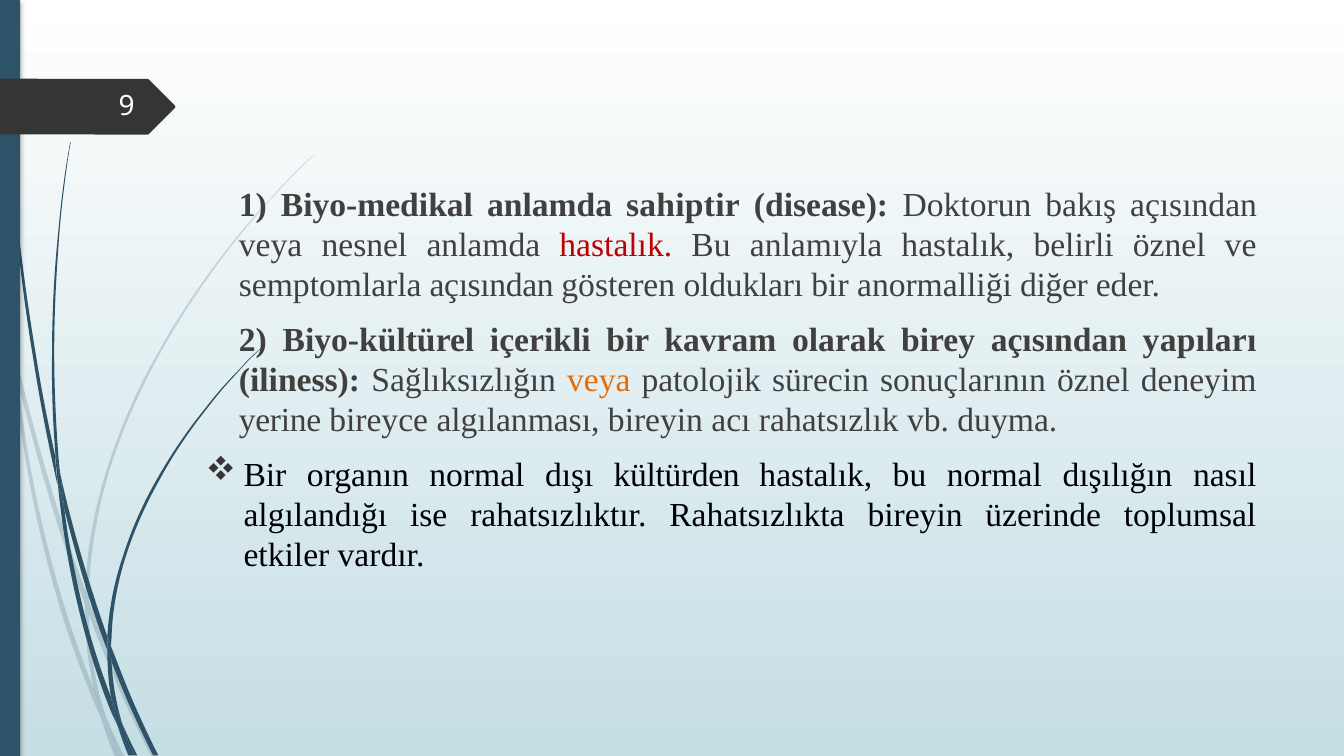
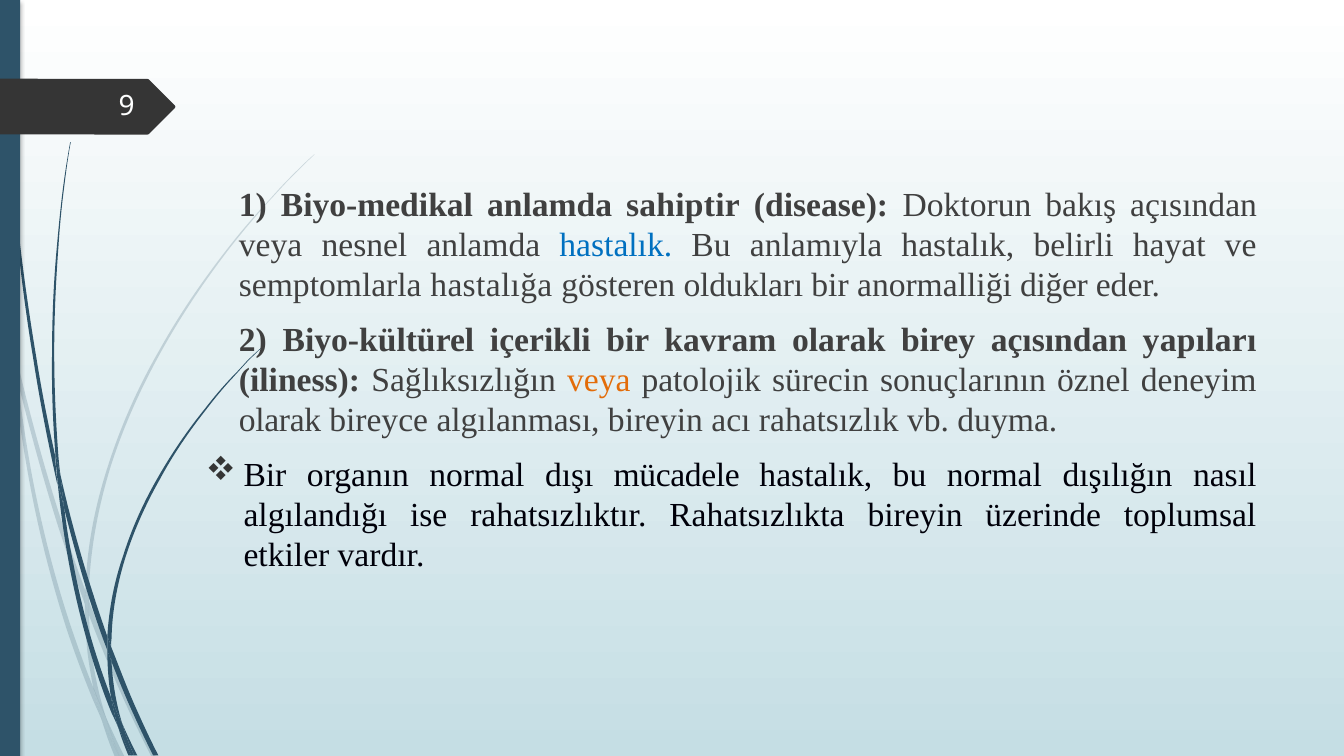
hastalık colour: red -> blue (616, 245)
belirli öznel: öznel -> hayat (1169, 245)
semptomlarla açısından: açısından -> hastalığa (491, 286)
yerine: yerine -> olarak (280, 421)
kültürden: kültürden -> mücadele (677, 475)
